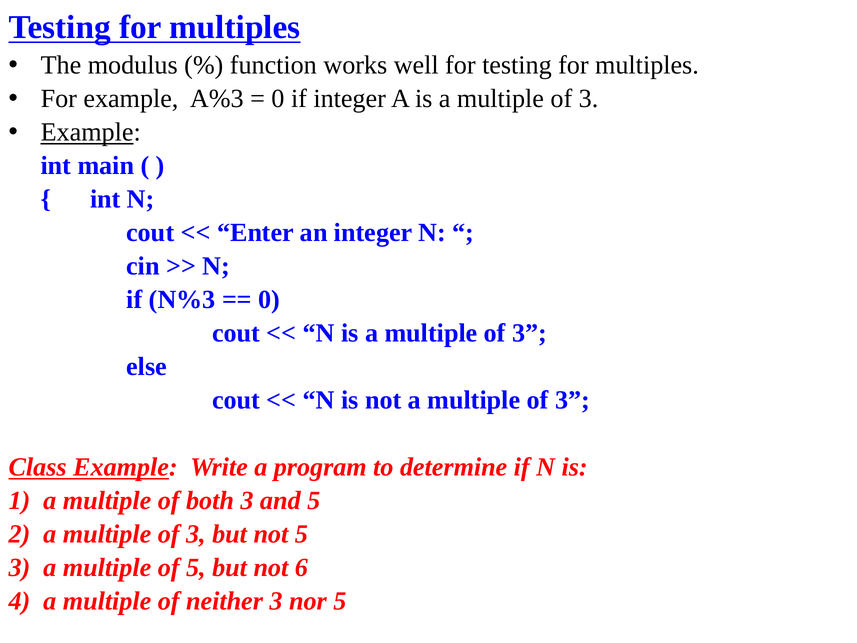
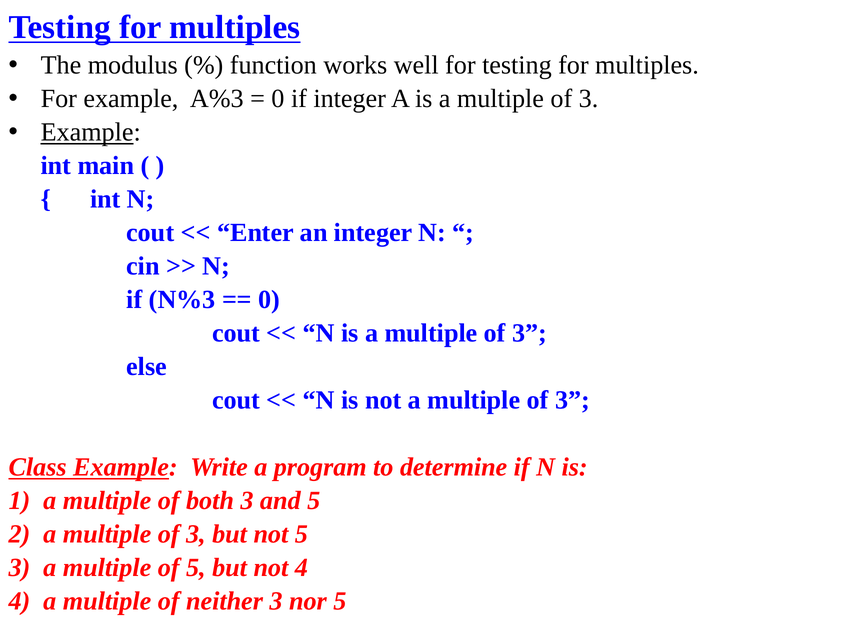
not 6: 6 -> 4 (301, 568)
